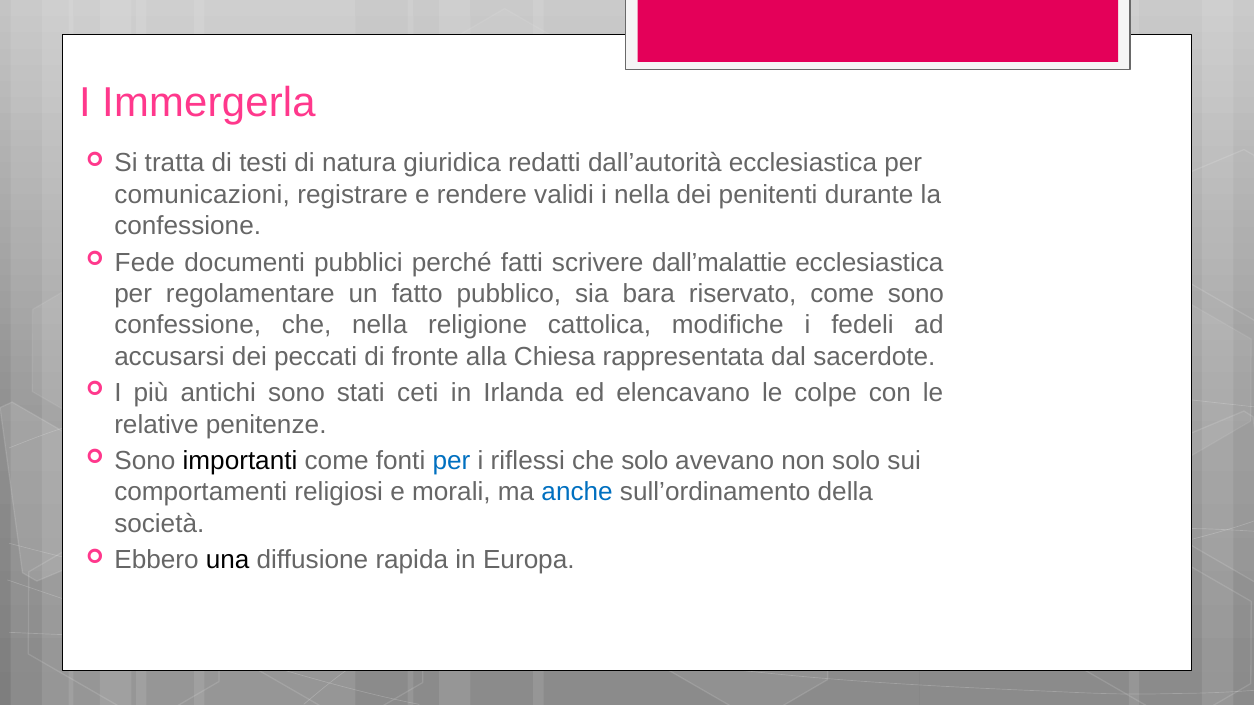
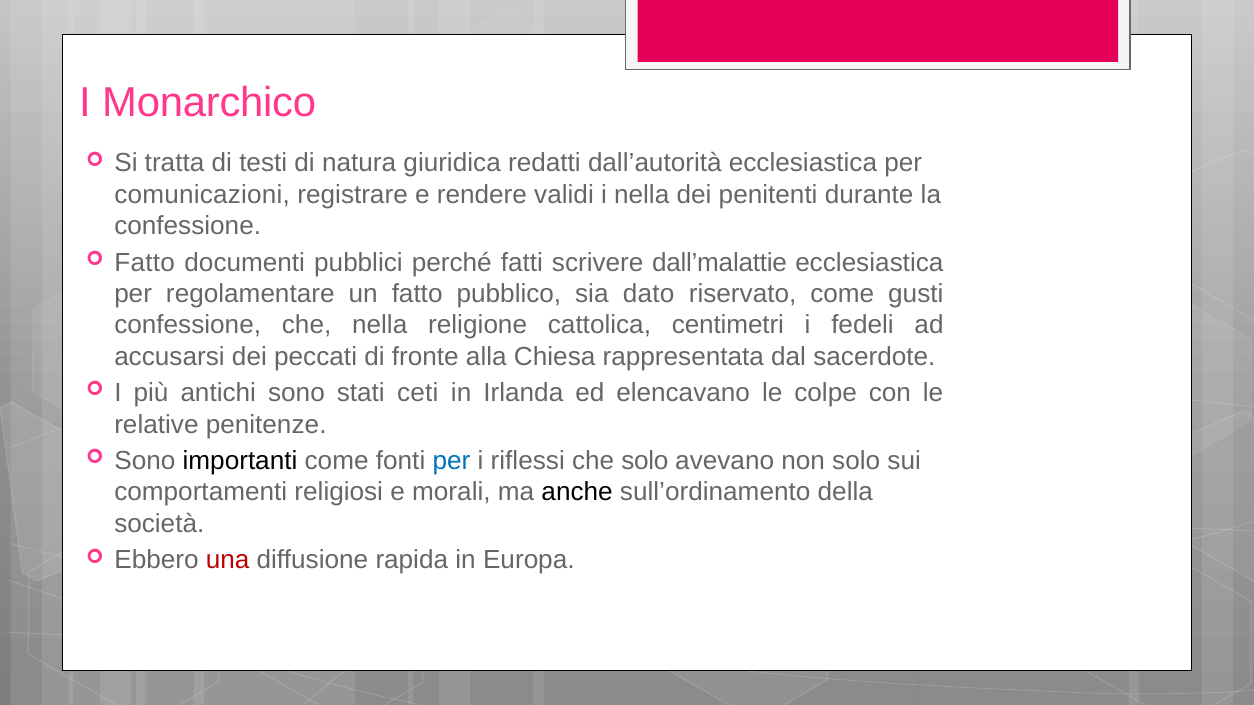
Immergerla: Immergerla -> Monarchico (209, 103)
Fede: Fede -> Fatto (145, 263)
bara: bara -> dato (649, 294)
come sono: sono -> gusti (916, 294)
modifiche: modifiche -> centimetri (728, 325)
anche colour: blue -> black (577, 493)
una colour: black -> red (228, 561)
